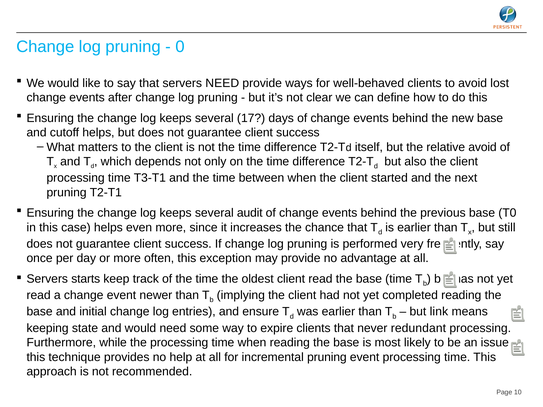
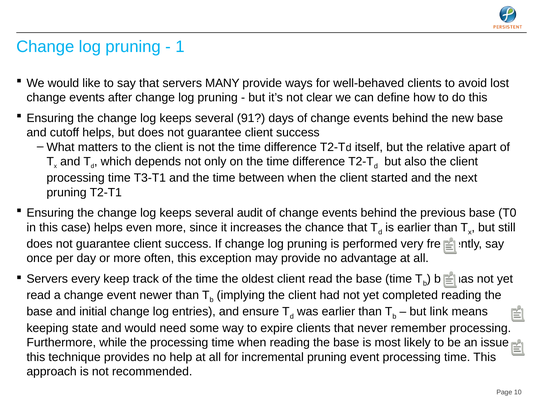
0: 0 -> 1 (180, 47)
servers NEED: NEED -> MANY (222, 83)
17: 17 -> 91 (251, 118)
relative avoid: avoid -> apart (482, 147)
starts: starts -> every (86, 279)
redundant: redundant -> remember (418, 328)
